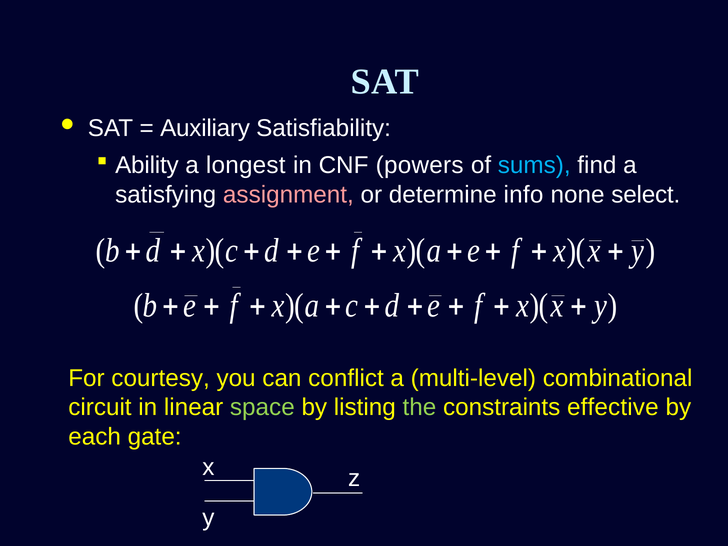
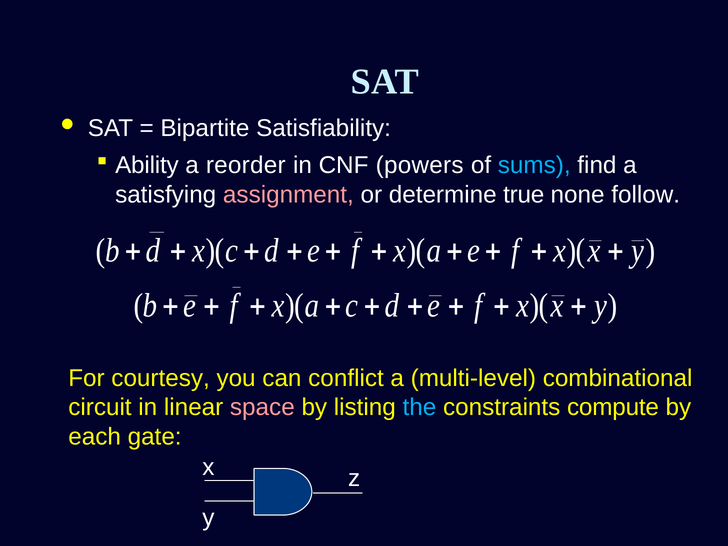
Auxiliary: Auxiliary -> Bipartite (205, 128)
longest: longest -> reorder (246, 165)
info: info -> true (524, 195)
select: select -> follow (646, 195)
space colour: light green -> pink (262, 407)
the colour: light green -> light blue (419, 407)
effective: effective -> compute (613, 407)
